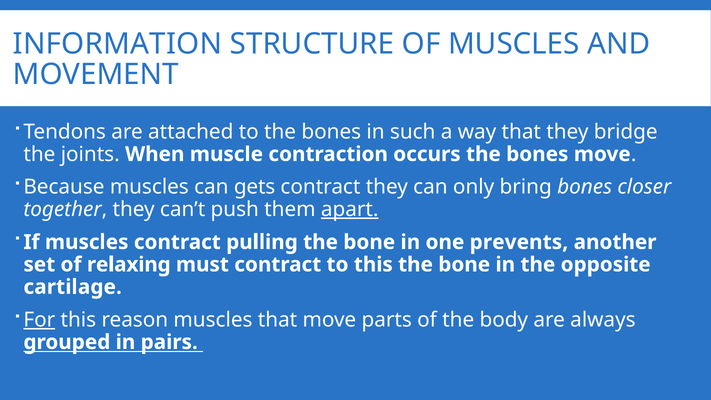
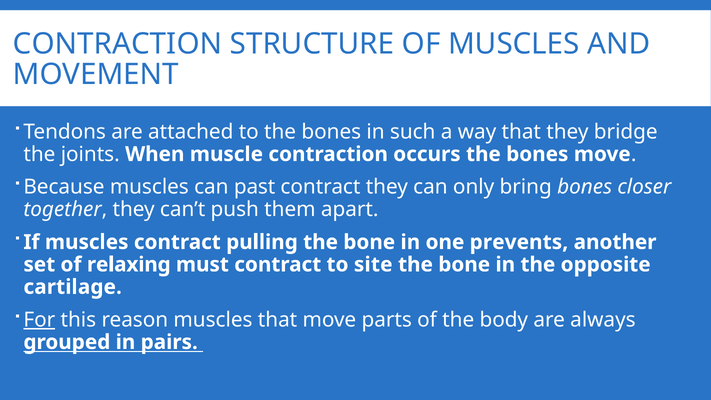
INFORMATION: INFORMATION -> CONTRACTION (117, 44)
gets: gets -> past (255, 187)
apart underline: present -> none (350, 209)
to this: this -> site (373, 265)
